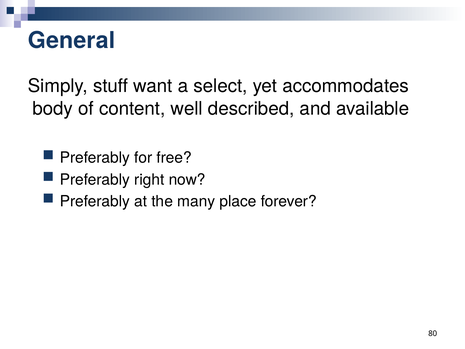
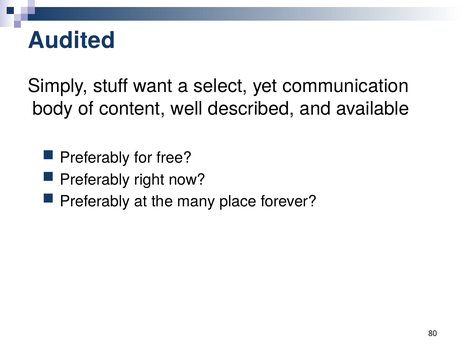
General: General -> Audited (71, 40)
accommodates: accommodates -> communication (346, 86)
